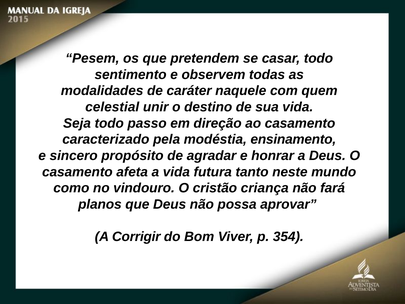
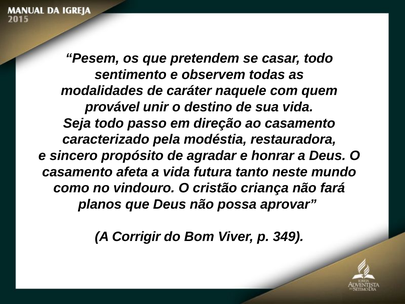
celestial: celestial -> provável (112, 107)
ensinamento: ensinamento -> restauradora (293, 139)
354: 354 -> 349 (288, 237)
